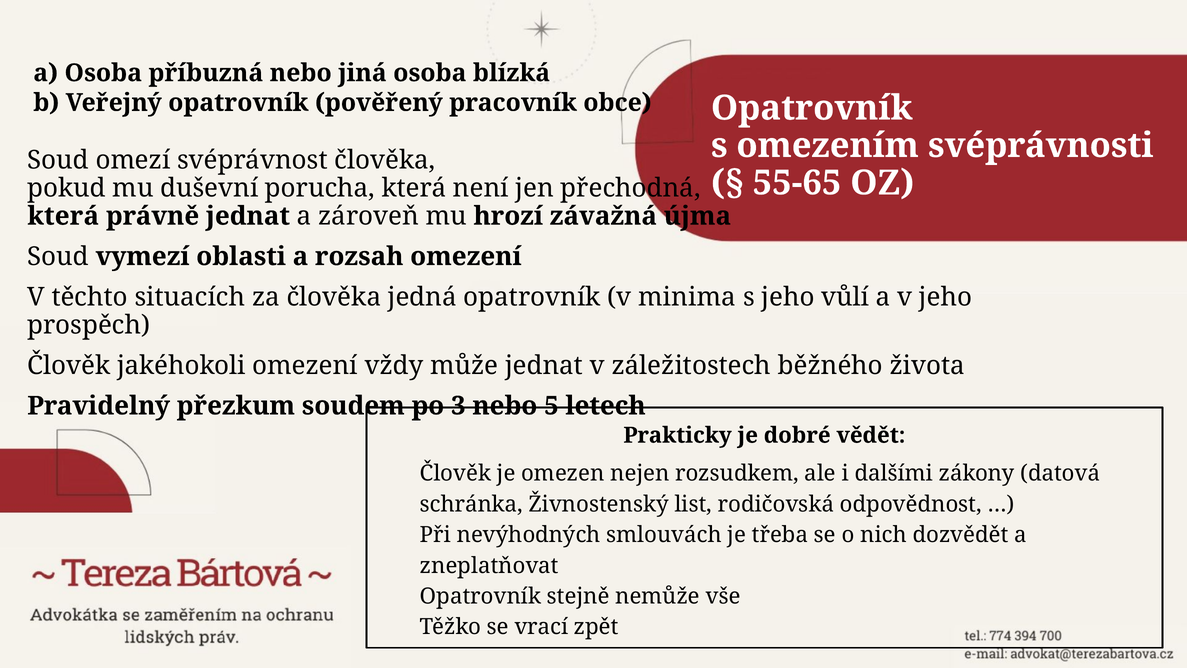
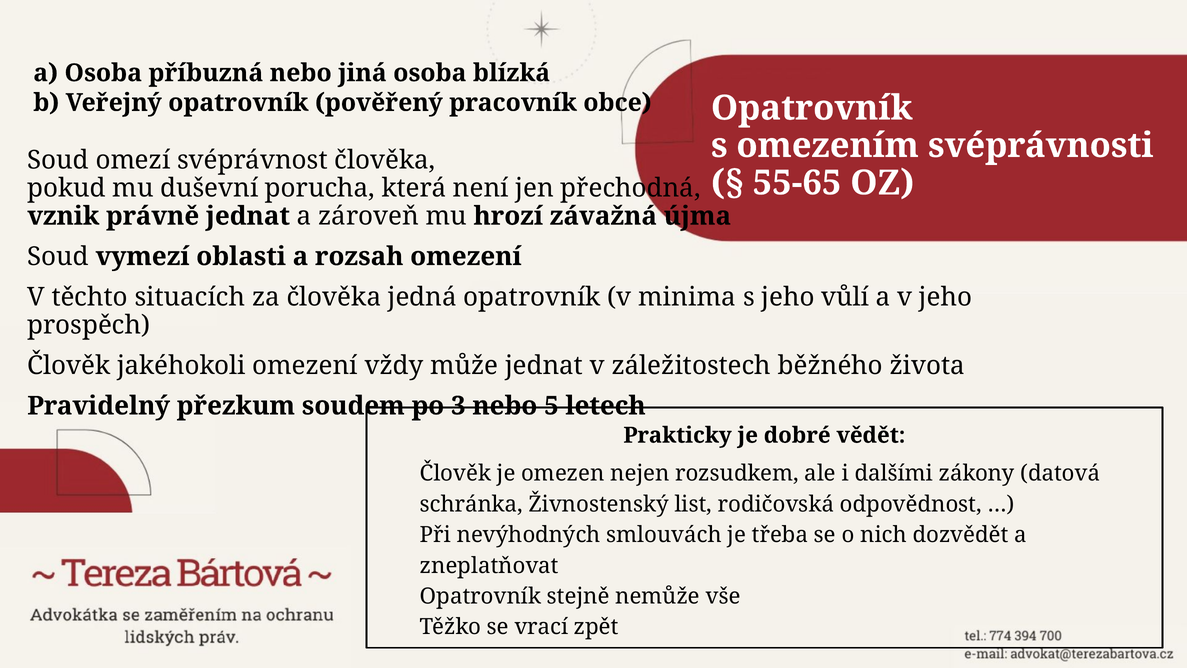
která: která -> vznik (63, 216)
